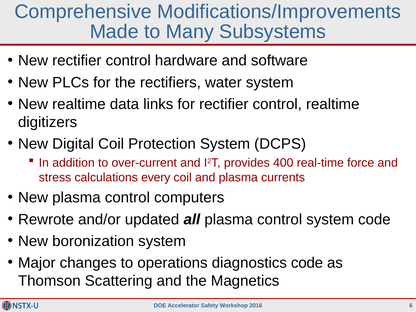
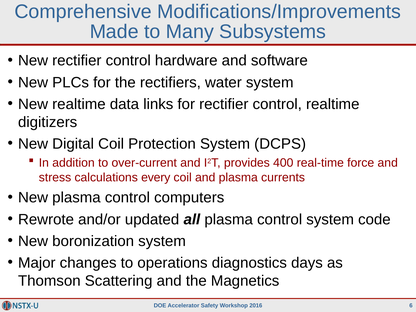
diagnostics code: code -> days (307, 263)
